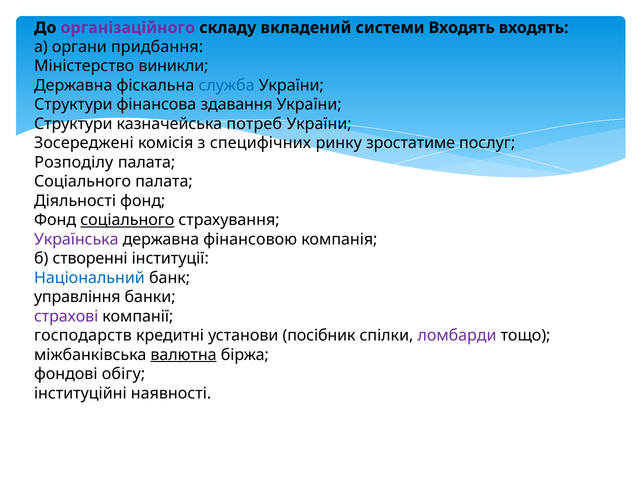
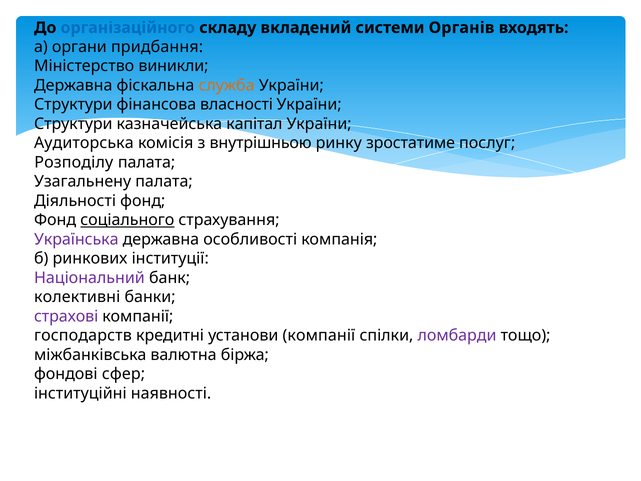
організаційного colour: purple -> blue (128, 28)
системи Входять: Входять -> Органів (462, 28)
служба colour: blue -> orange (227, 85)
здавання: здавання -> власності (237, 105)
потреб: потреб -> капітал (254, 124)
Зосереджені: Зосереджені -> Аудиторська (84, 143)
специфічних: специфічних -> внутрішньою (261, 143)
Соціального: Соціального -> Узагальнену (83, 182)
фінансовою: фінансовою -> особливості (250, 239)
створенні: створенні -> ринкових (90, 258)
Національний colour: blue -> purple (89, 278)
управління: управління -> колективні (77, 297)
установи посібник: посібник -> компанії (319, 335)
валютна underline: present -> none (184, 355)
обігу: обігу -> сфер (124, 374)
